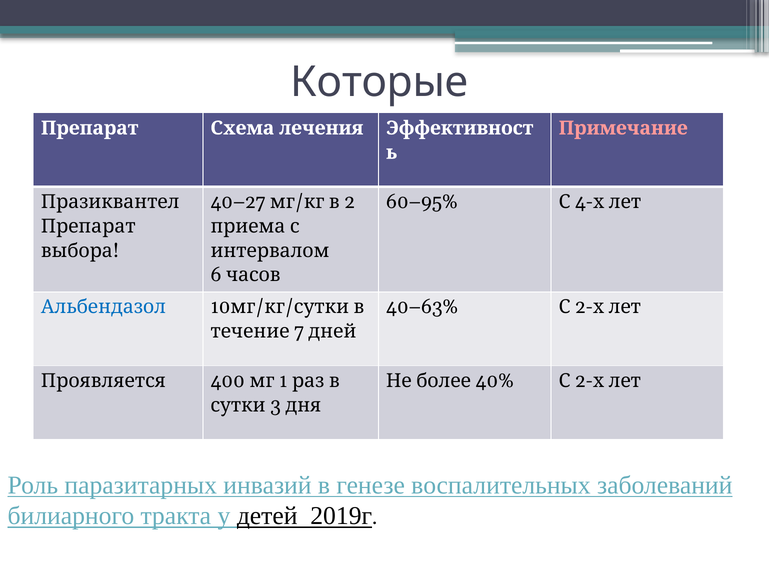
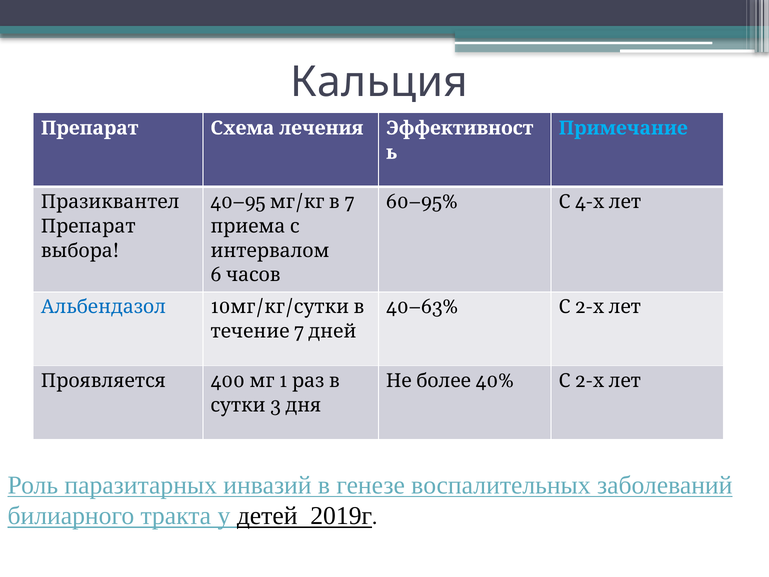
Которые: Которые -> Кальция (379, 82)
Примечание colour: pink -> light blue (623, 128)
40–27: 40–27 -> 40–95 (238, 202)
2: 2 -> 7 (349, 202)
